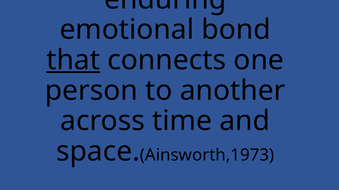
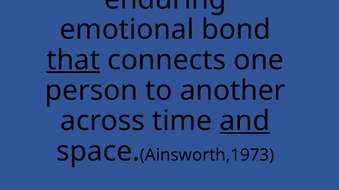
and underline: none -> present (245, 121)
